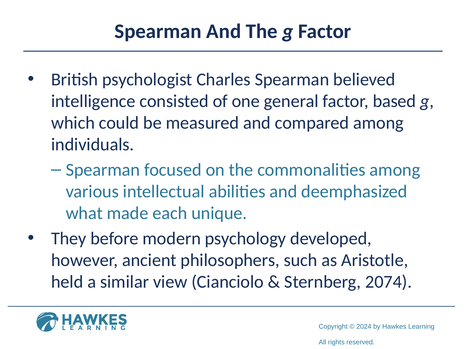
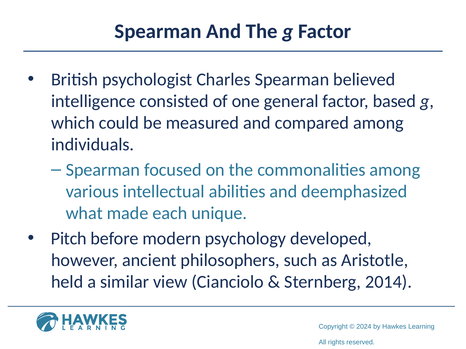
They: They -> Pitch (69, 239)
2074: 2074 -> 2014 (389, 282)
